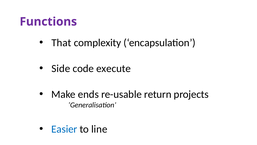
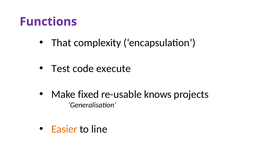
Side: Side -> Test (61, 68)
ends: ends -> fixed (88, 94)
return: return -> knows (158, 94)
Easier colour: blue -> orange (64, 129)
